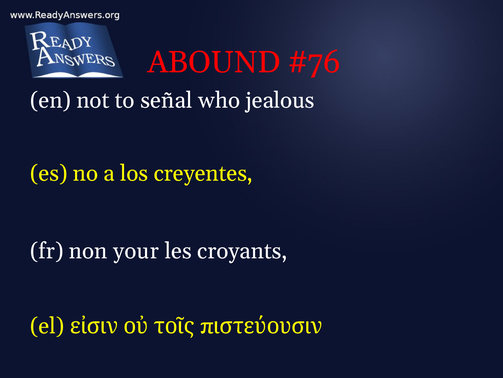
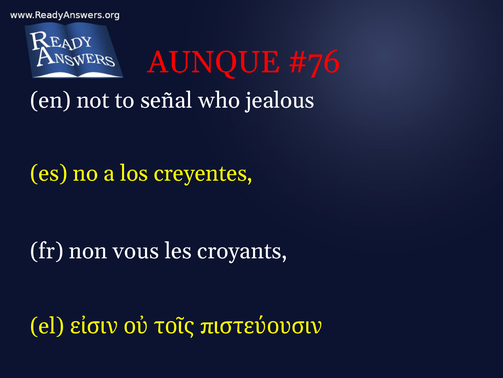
ABOUND: ABOUND -> AUNQUE (214, 62)
your: your -> vous (136, 251)
